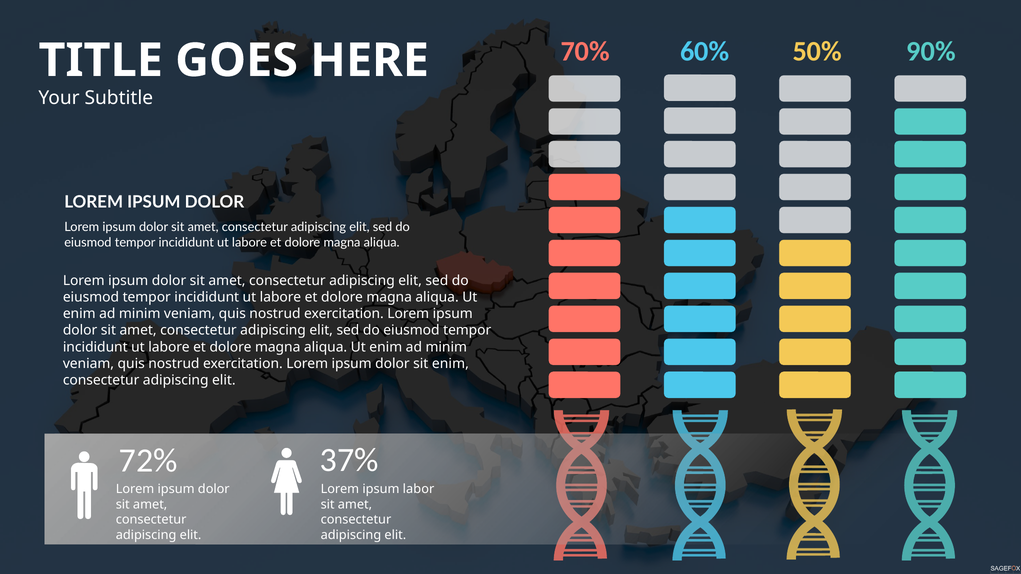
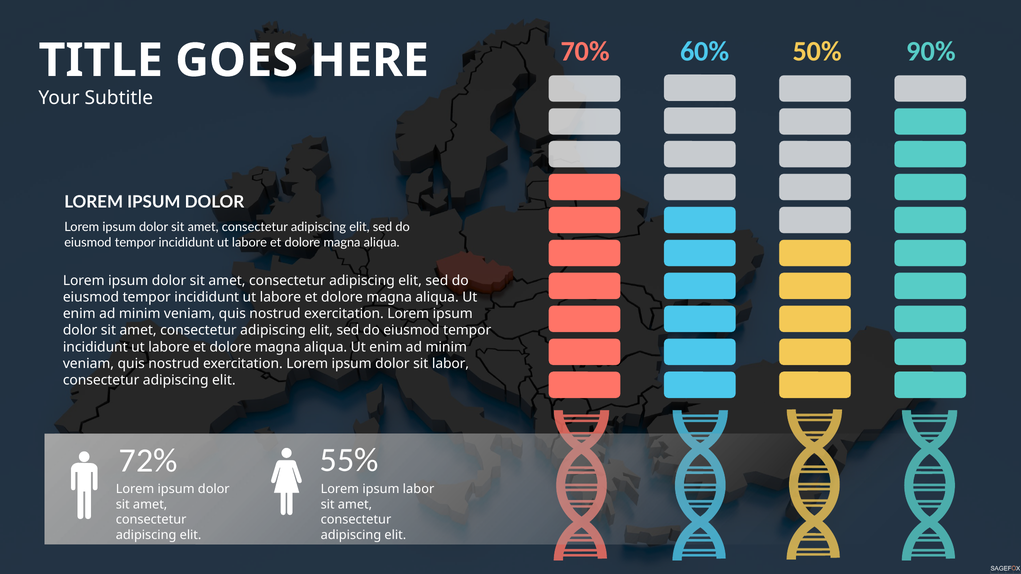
sit enim: enim -> labor (451, 364)
37%: 37% -> 55% (349, 460)
